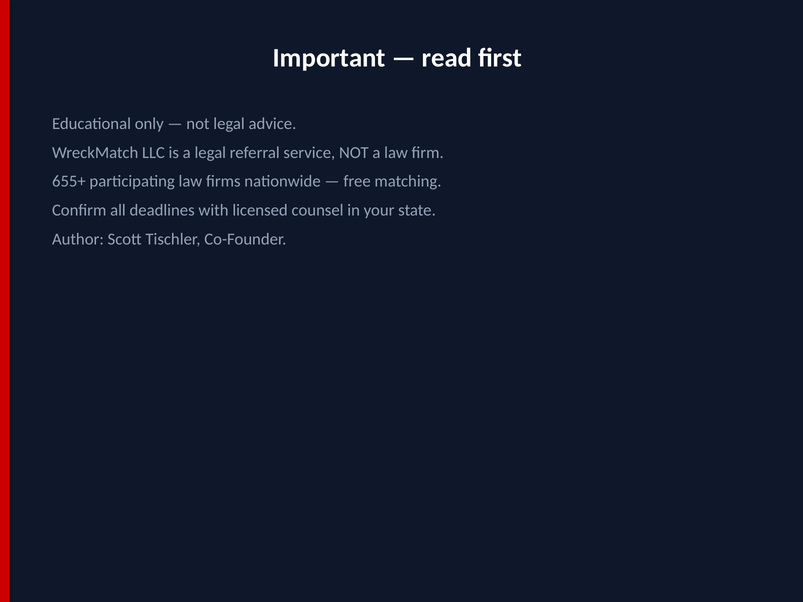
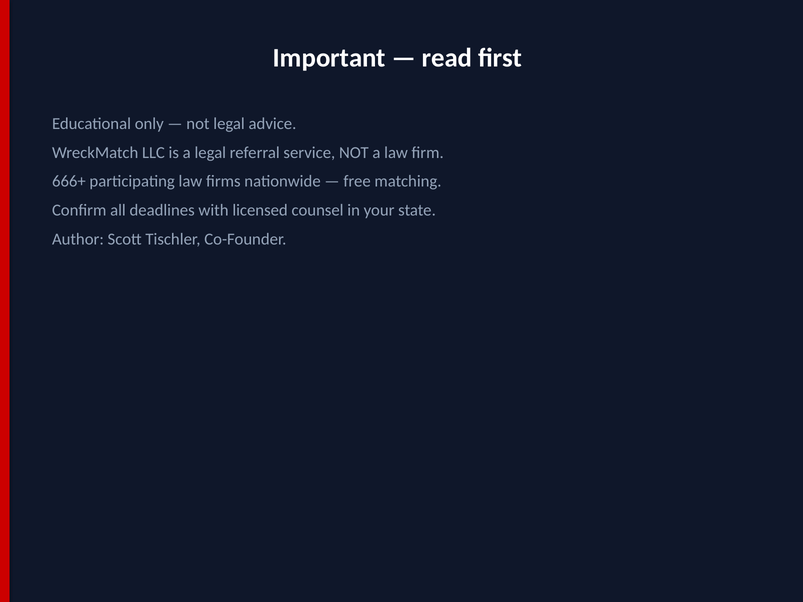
655+: 655+ -> 666+ (69, 182)
